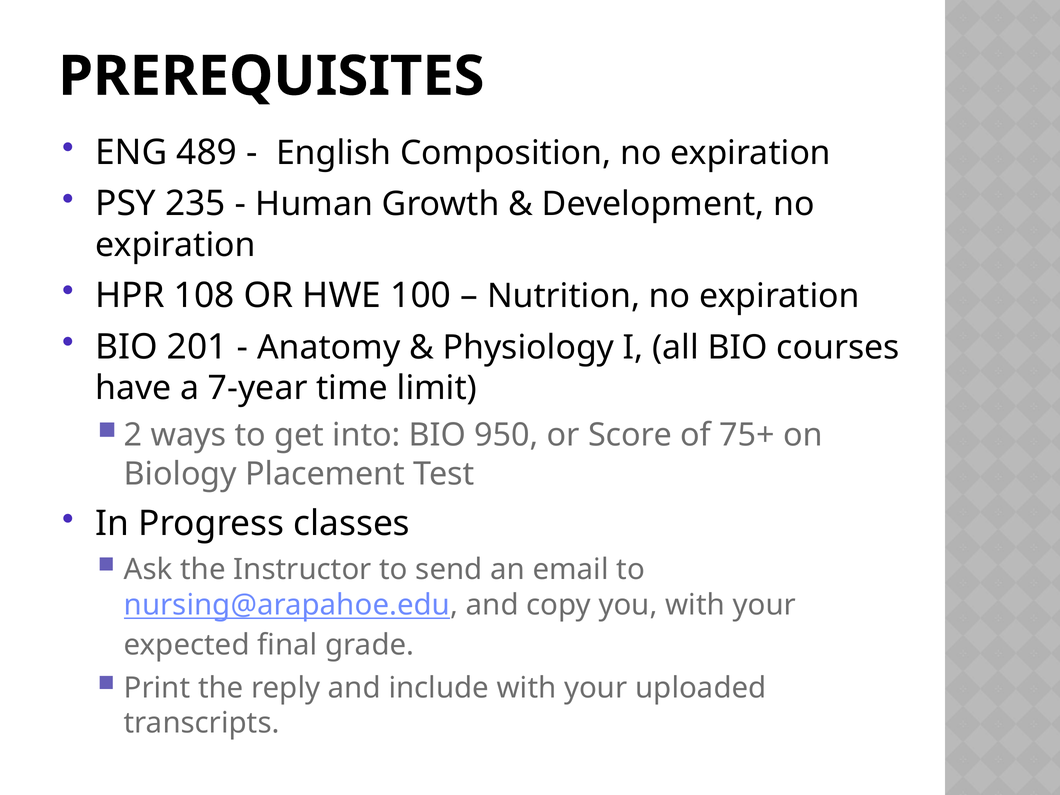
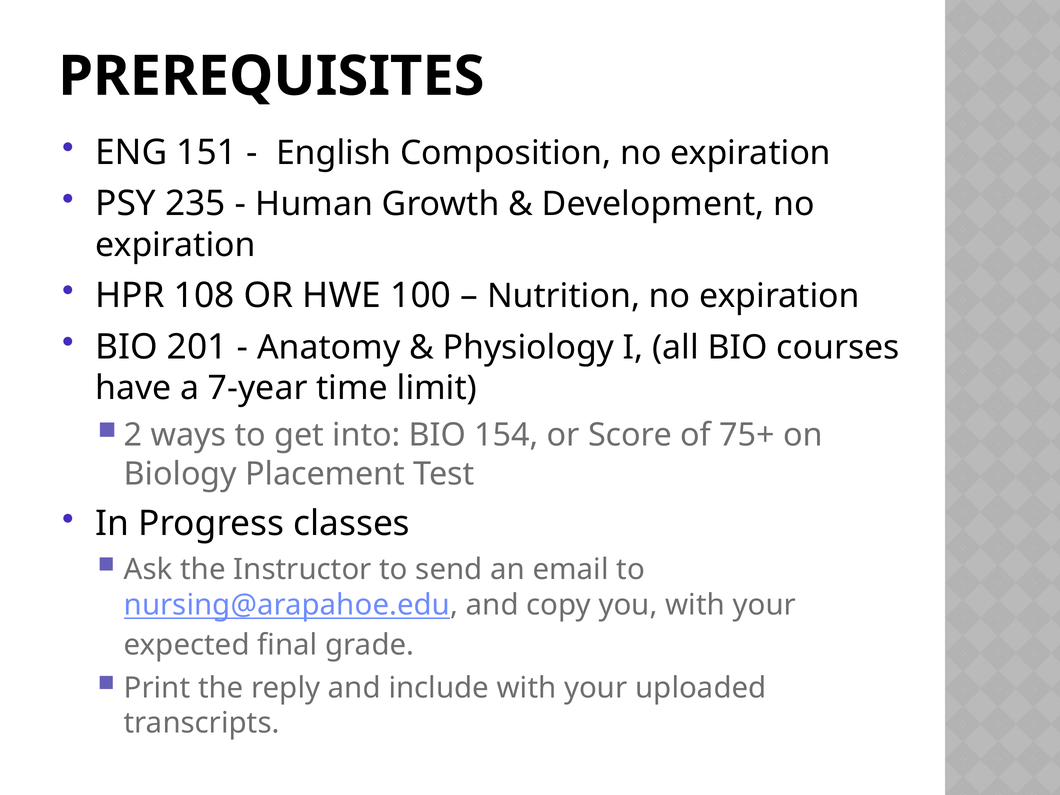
489: 489 -> 151 (207, 153)
950: 950 -> 154 (507, 435)
